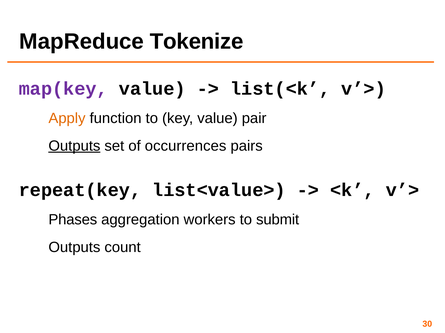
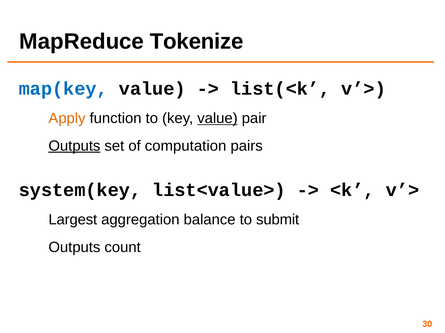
map(key colour: purple -> blue (63, 89)
value underline: none -> present (217, 119)
occurrences: occurrences -> computation (186, 146)
repeat(key: repeat(key -> system(key (80, 191)
Phases: Phases -> Largest (73, 220)
workers: workers -> balance (210, 220)
